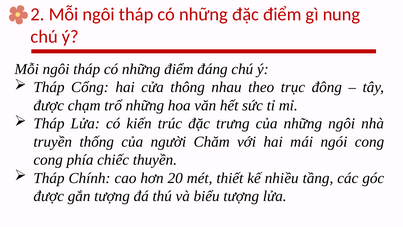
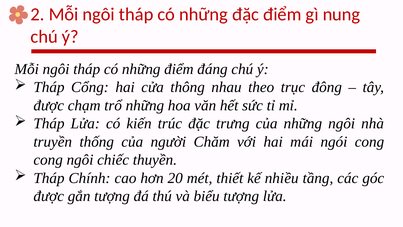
cong phía: phía -> ngôi (80, 160)
